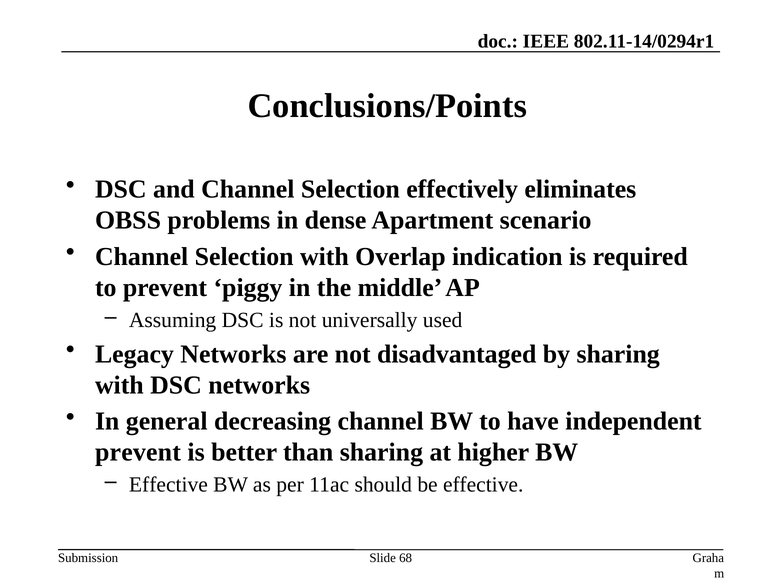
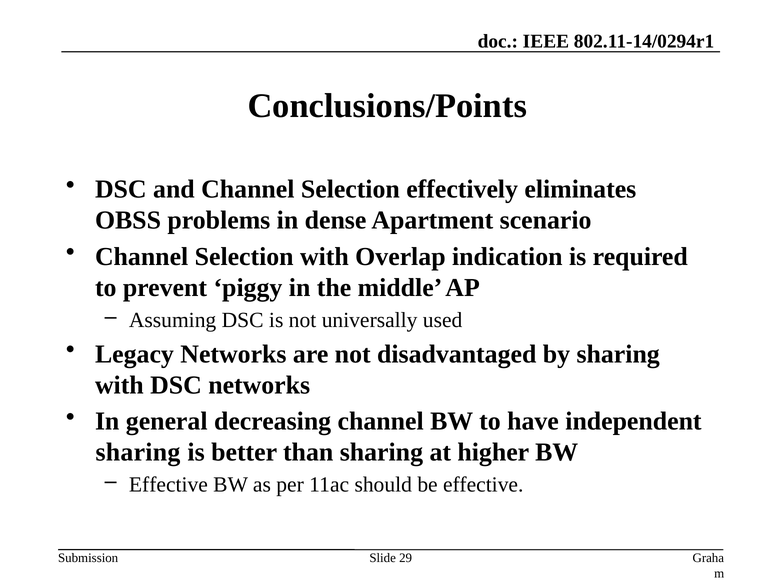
prevent: prevent -> sharing (138, 452)
68: 68 -> 29 (406, 557)
